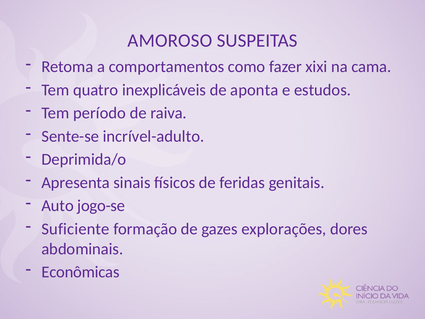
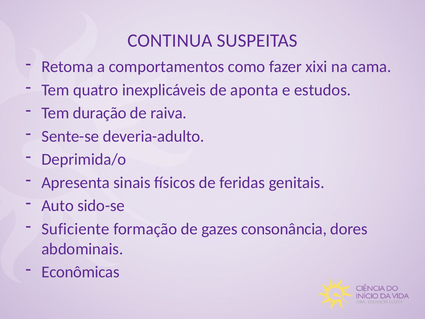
AMOROSO: AMOROSO -> CONTINUA (170, 41)
período: período -> duração (100, 113)
incrível-adulto: incrível-adulto -> deveria-adulto (154, 136)
jogo-se: jogo-se -> sido-se (101, 206)
explorações: explorações -> consonância (284, 229)
